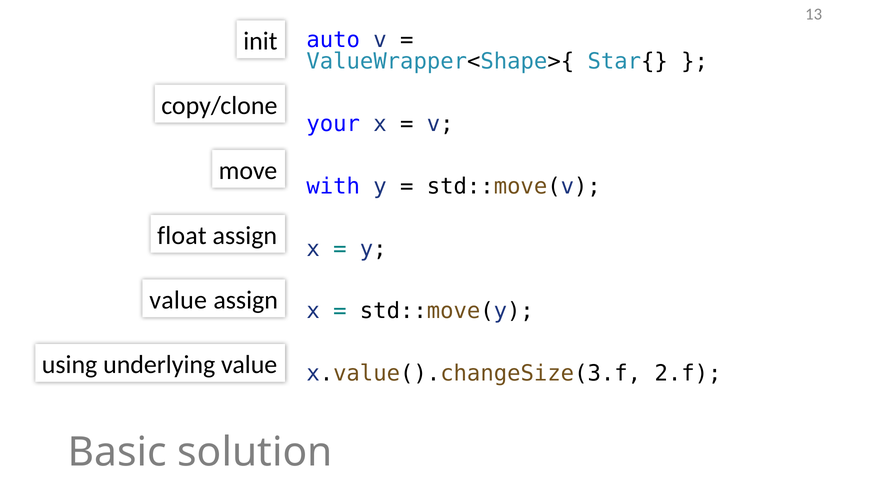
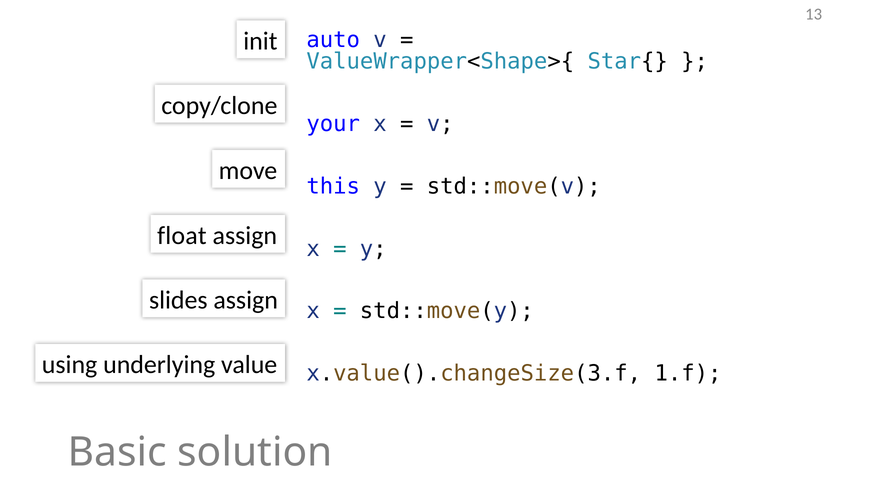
with: with -> this (333, 186)
value: value -> slides (178, 300)
2.f: 2.f -> 1.f (688, 373)
